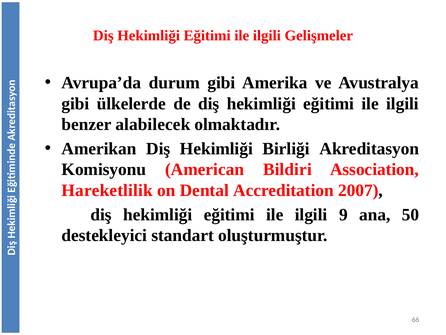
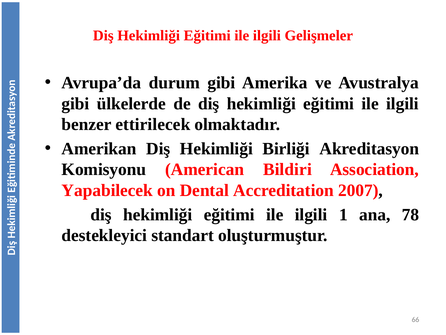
alabilecek: alabilecek -> ettirilecek (153, 124)
Hareketlilik: Hareketlilik -> Yapabilecek (107, 190)
9: 9 -> 1 (344, 214)
50: 50 -> 78 (411, 214)
